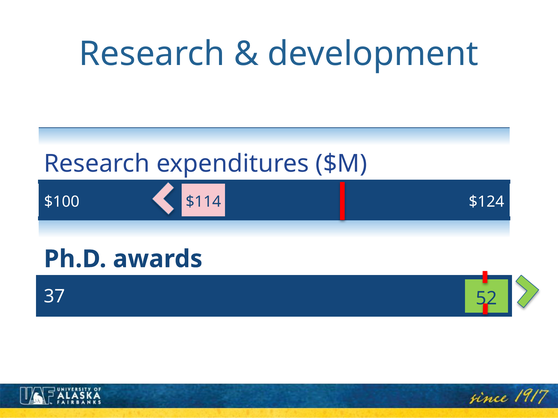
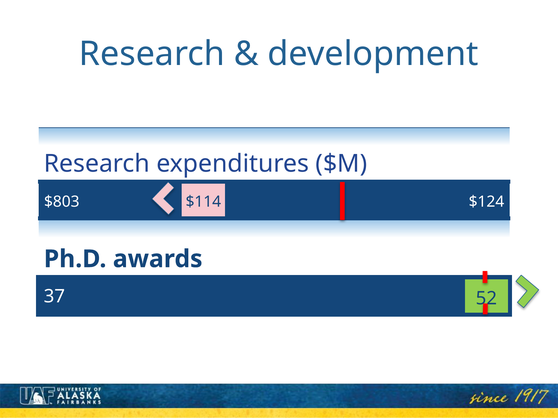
$100: $100 -> $803 (62, 202)
